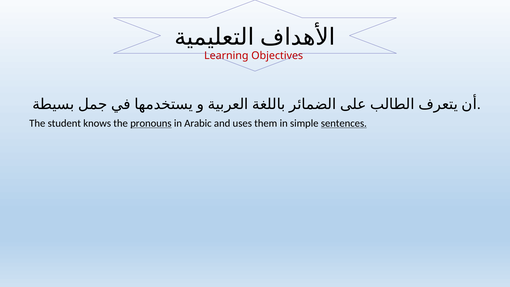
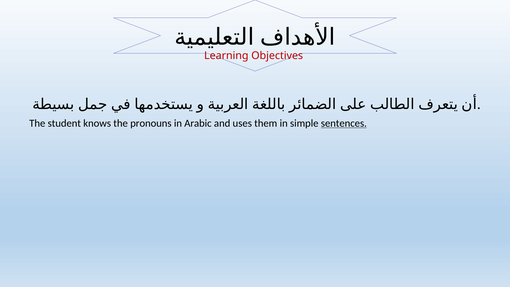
pronouns underline: present -> none (151, 123)
